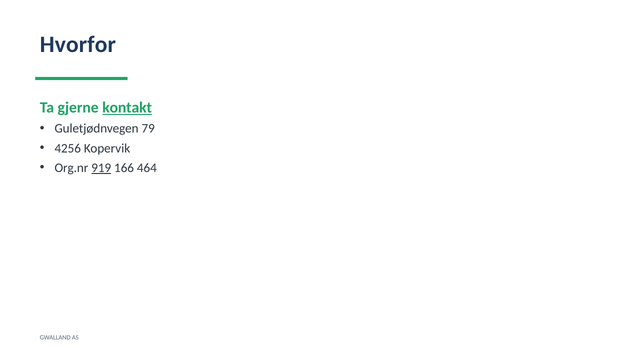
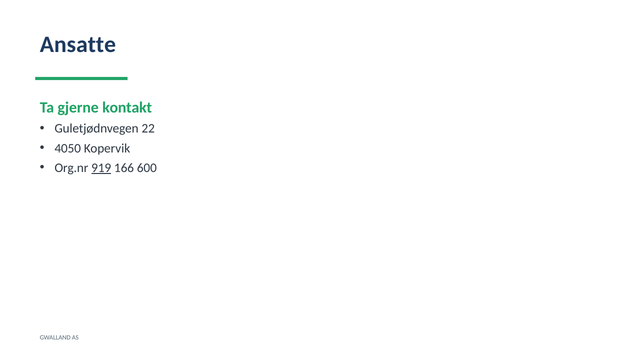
Hvorfor: Hvorfor -> Ansatte (78, 45)
kontakt underline: present -> none (127, 108)
79: 79 -> 22 (148, 129)
4256: 4256 -> 4050 (68, 148)
464: 464 -> 600 (147, 168)
